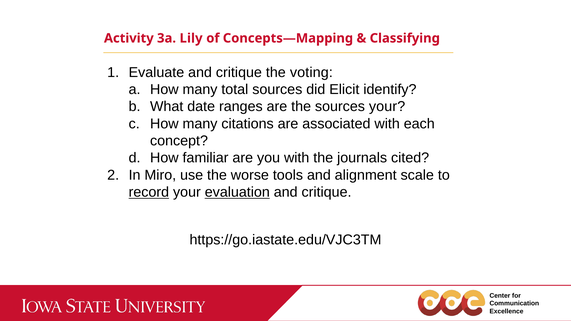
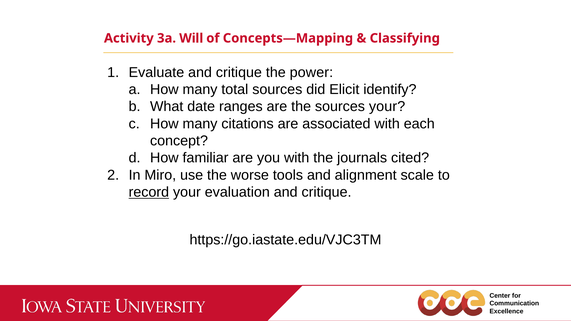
Lily: Lily -> Will (191, 38)
voting: voting -> power (311, 72)
evaluation underline: present -> none (237, 192)
